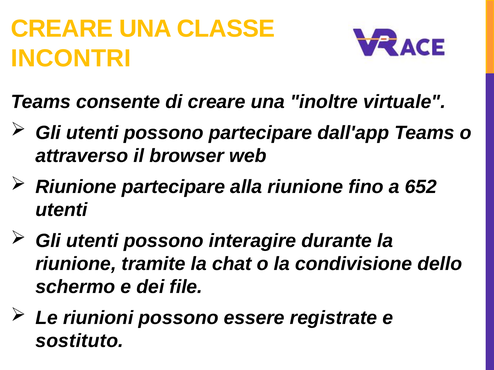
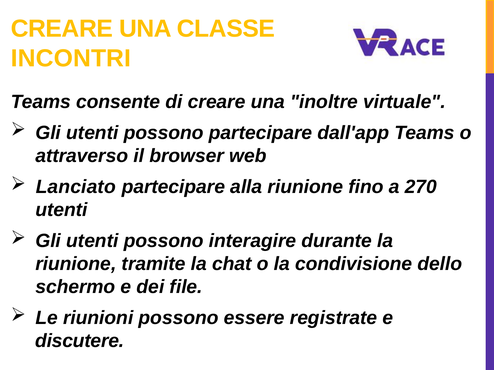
Riunione: Riunione -> Lanciato (76, 187)
652: 652 -> 270 (421, 187)
sostituto: sostituto -> discutere (80, 341)
